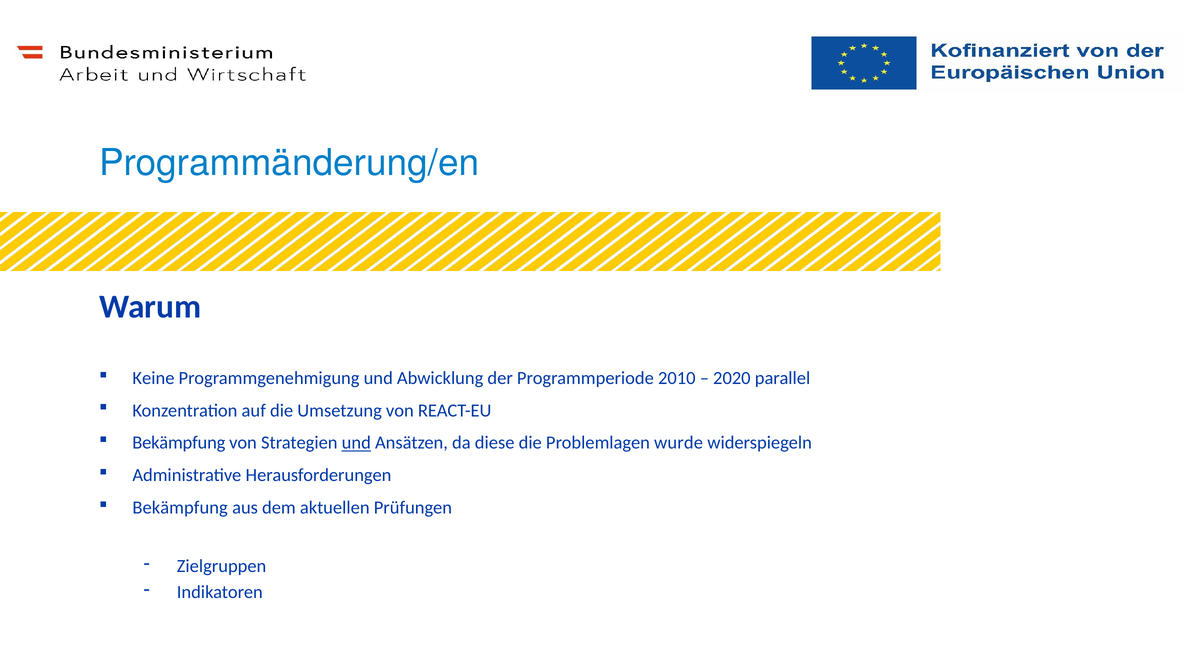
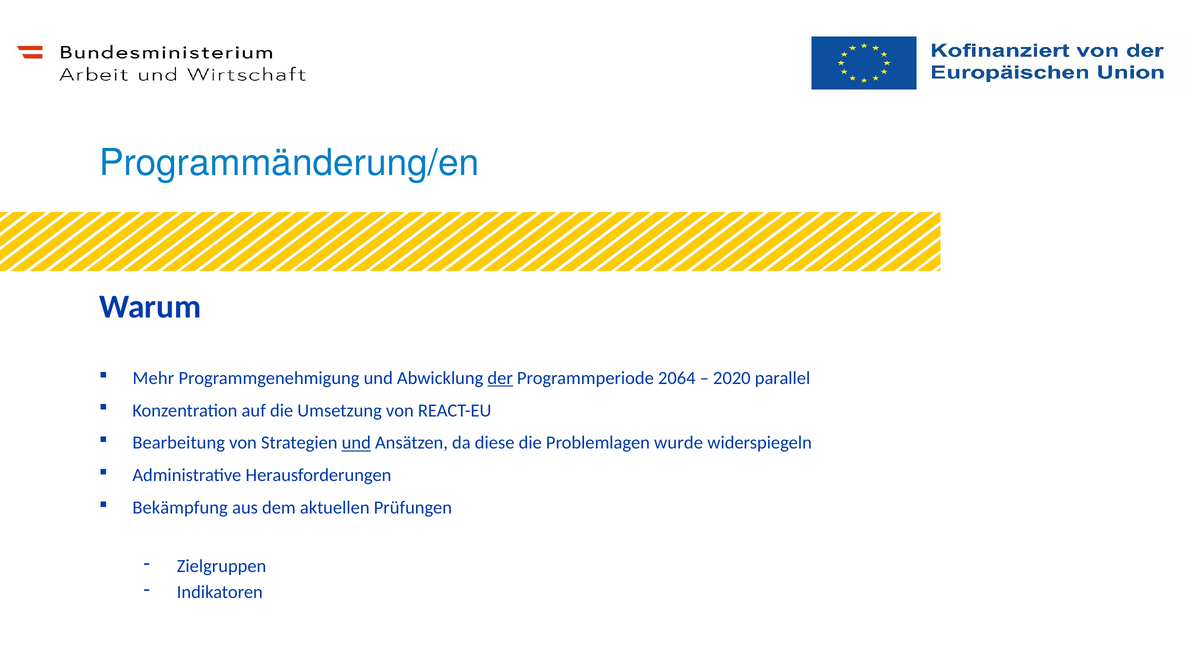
Keine: Keine -> Mehr (153, 378)
der underline: none -> present (500, 378)
2010: 2010 -> 2064 (677, 378)
Bekämpfung: Bekämpfung -> Bearbeitung (179, 443)
